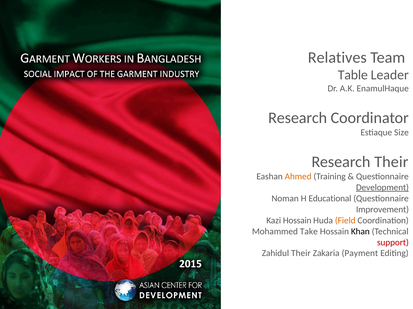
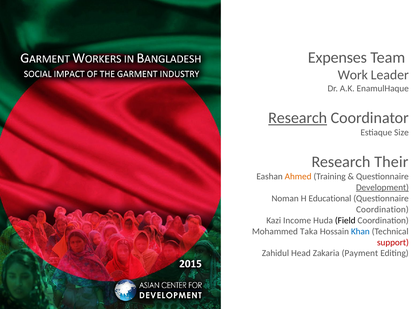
Relatives: Relatives -> Expenses (337, 58)
Table: Table -> Work (353, 75)
Research underline: none -> present (298, 118)
Improvement: Improvement -> Coordination (382, 210)
Kazi Hossain: Hossain -> Income (297, 221)
Field colour: orange -> black (345, 221)
Take: Take -> Taka (309, 232)
Khan colour: black -> blue (360, 232)
Zahidul Their: Their -> Head (301, 254)
